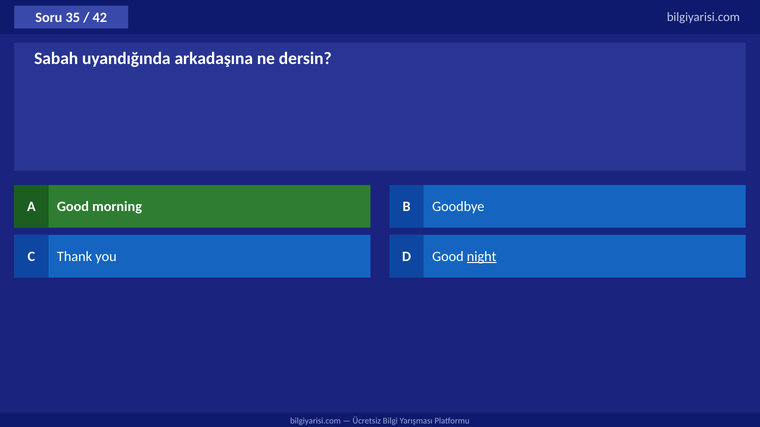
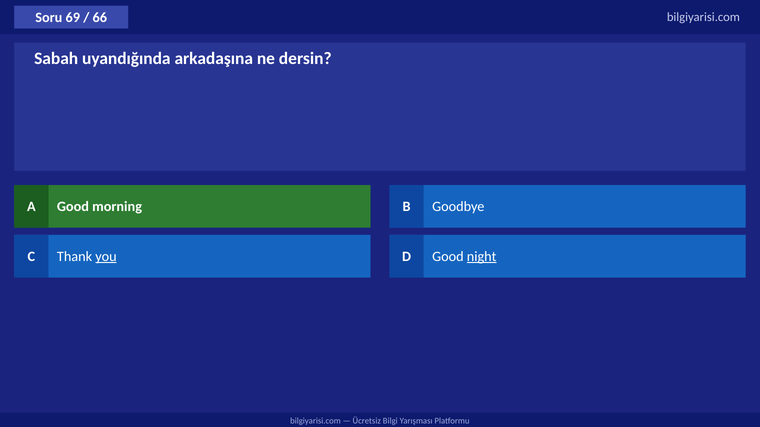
35: 35 -> 69 (73, 17)
42: 42 -> 66 (100, 17)
you underline: none -> present (106, 257)
